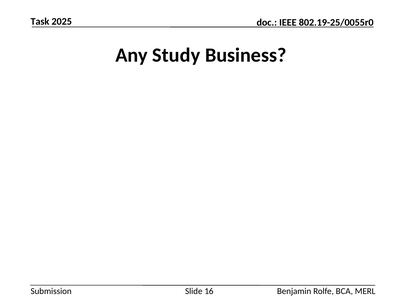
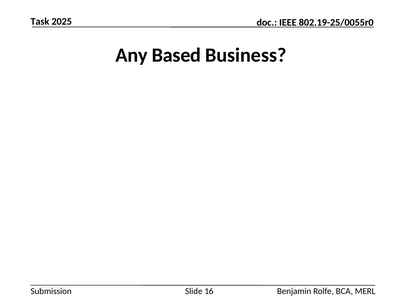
Study: Study -> Based (176, 55)
